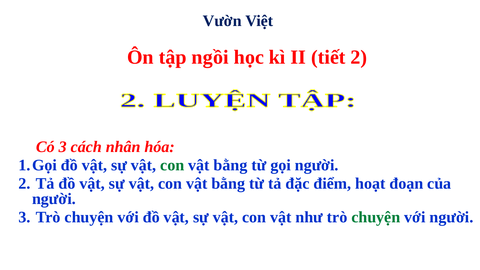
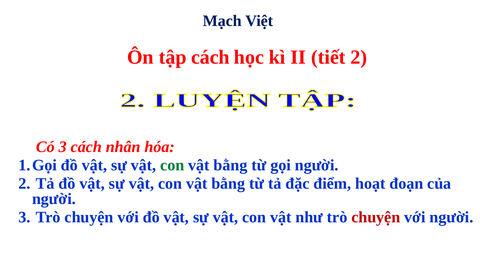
Vườn: Vườn -> Mạch (222, 21)
tập ngồi: ngồi -> cách (210, 57)
chuyện colour: green -> red (376, 217)
